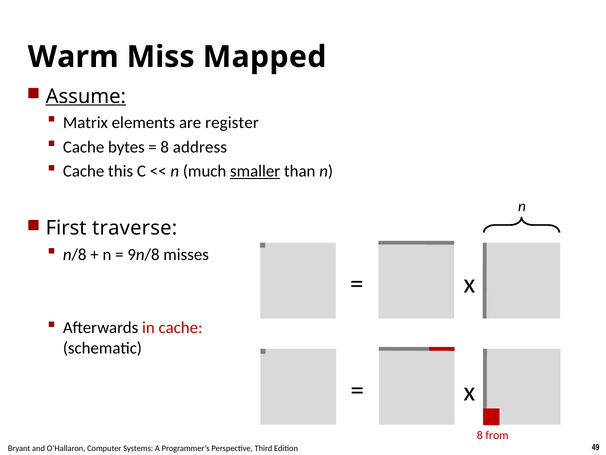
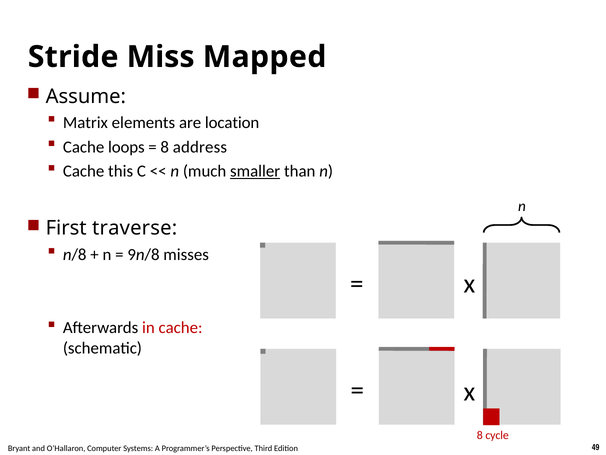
Warm: Warm -> Stride (73, 57)
Assume underline: present -> none (86, 96)
register: register -> location (232, 122)
bytes: bytes -> loops (126, 147)
from: from -> cycle (497, 435)
